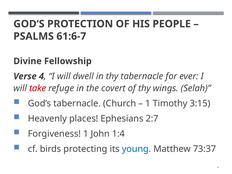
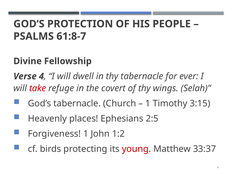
61:6-7: 61:6-7 -> 61:8-7 (71, 36)
2:7: 2:7 -> 2:5 (152, 119)
1:4: 1:4 -> 1:2 (118, 134)
young colour: blue -> red (136, 149)
73:37: 73:37 -> 33:37 (205, 149)
